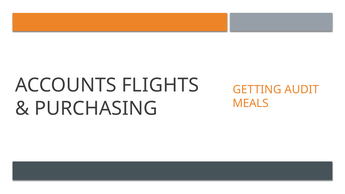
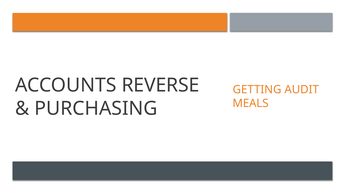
FLIGHTS: FLIGHTS -> REVERSE (160, 85)
